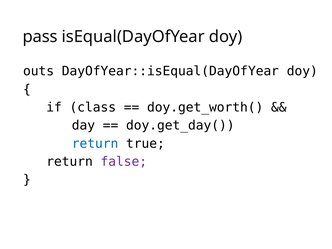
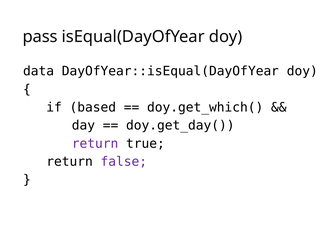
outs: outs -> data (39, 71)
class: class -> based (93, 107)
doy.get_worth(: doy.get_worth( -> doy.get_which( (205, 107)
return colour: blue -> purple (95, 144)
